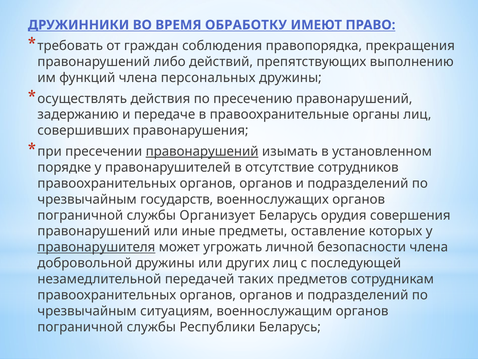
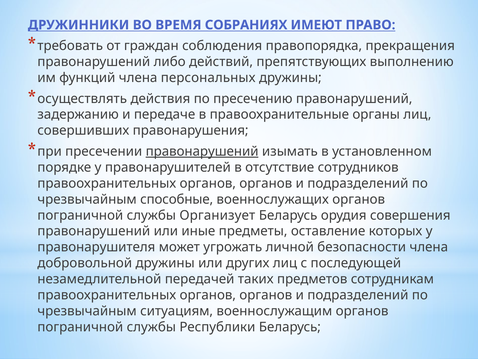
ОБРАБОТКУ: ОБРАБОТКУ -> СОБРАНИЯХ (246, 25)
государств: государств -> способные (177, 199)
правонарушителя underline: present -> none (96, 247)
